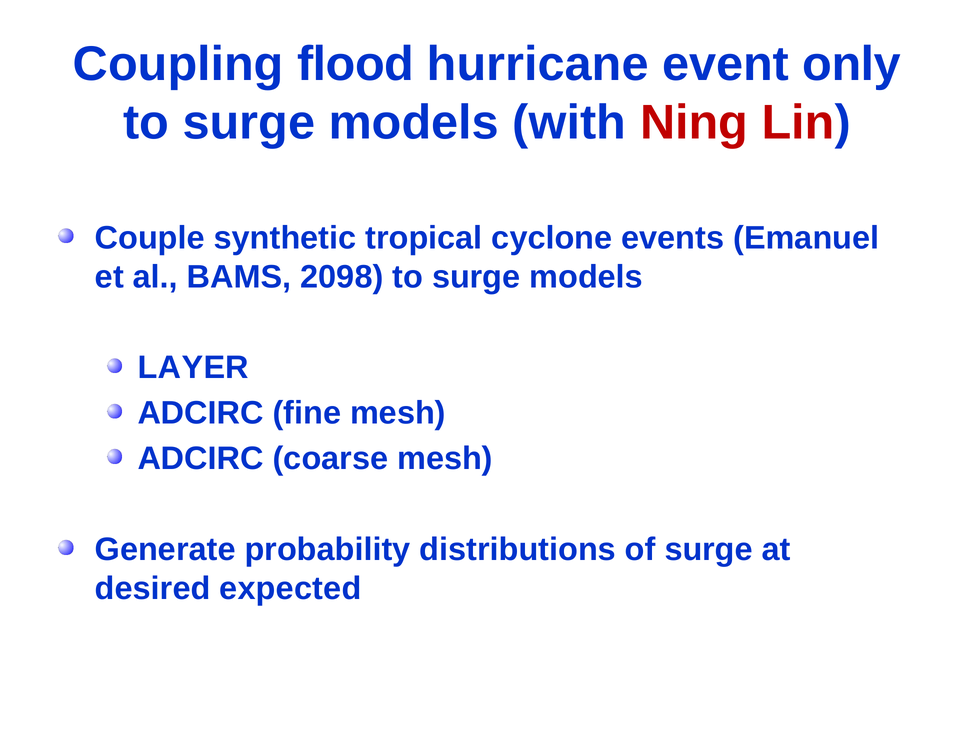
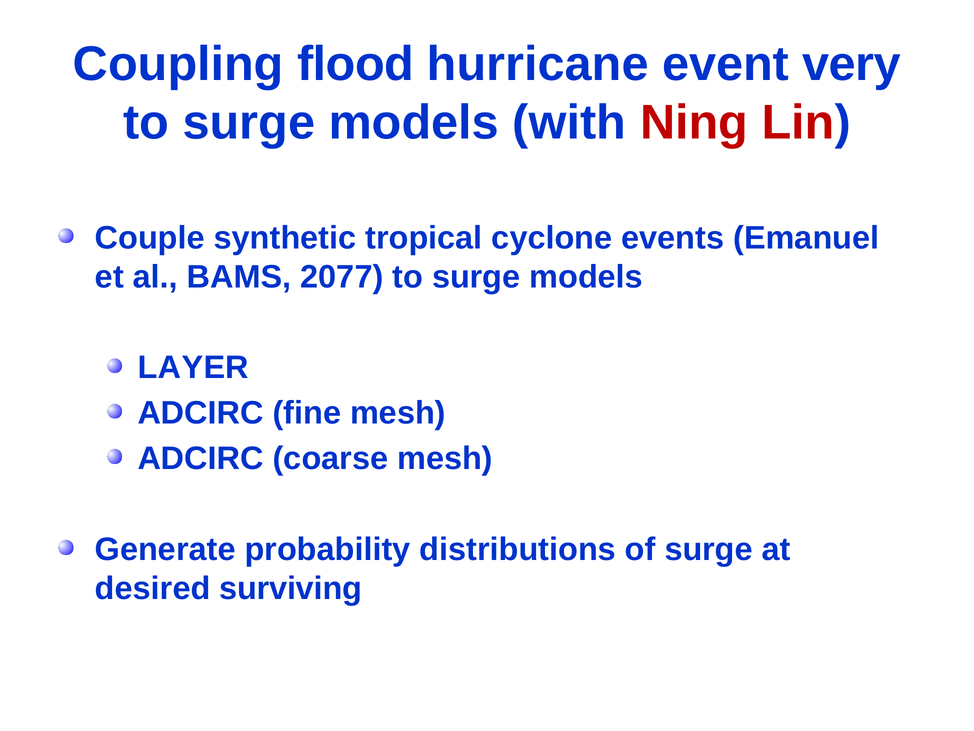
only: only -> very (852, 64)
2098: 2098 -> 2077 (342, 277)
expected: expected -> surviving (291, 588)
